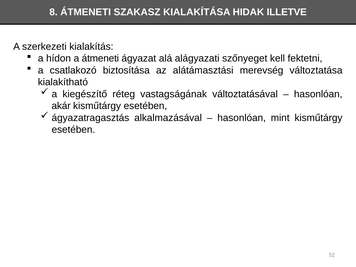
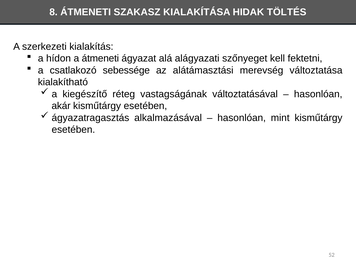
ILLETVE: ILLETVE -> TÖLTÉS (287, 12)
biztosítása: biztosítása -> sebessége (126, 70)
